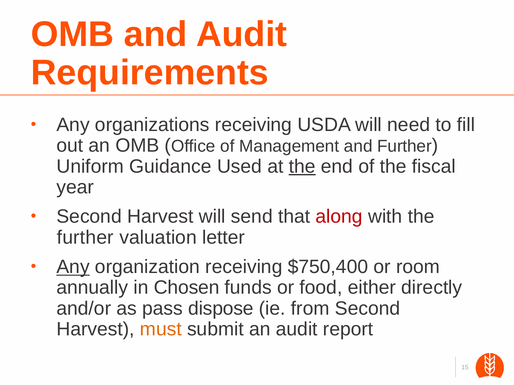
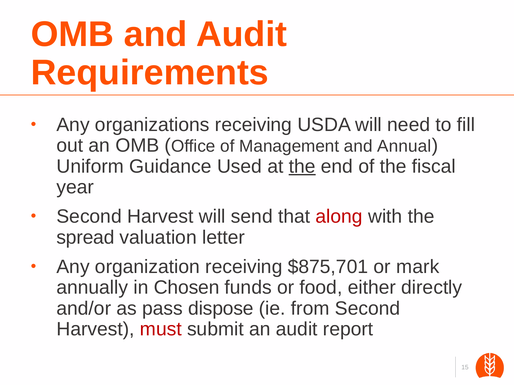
and Further: Further -> Annual (404, 147)
further: further -> spread (85, 238)
Any underline: present -> none (73, 267)
$750,400: $750,400 -> $875,701 (328, 267)
room: room -> mark (418, 267)
must colour: orange -> red (161, 330)
